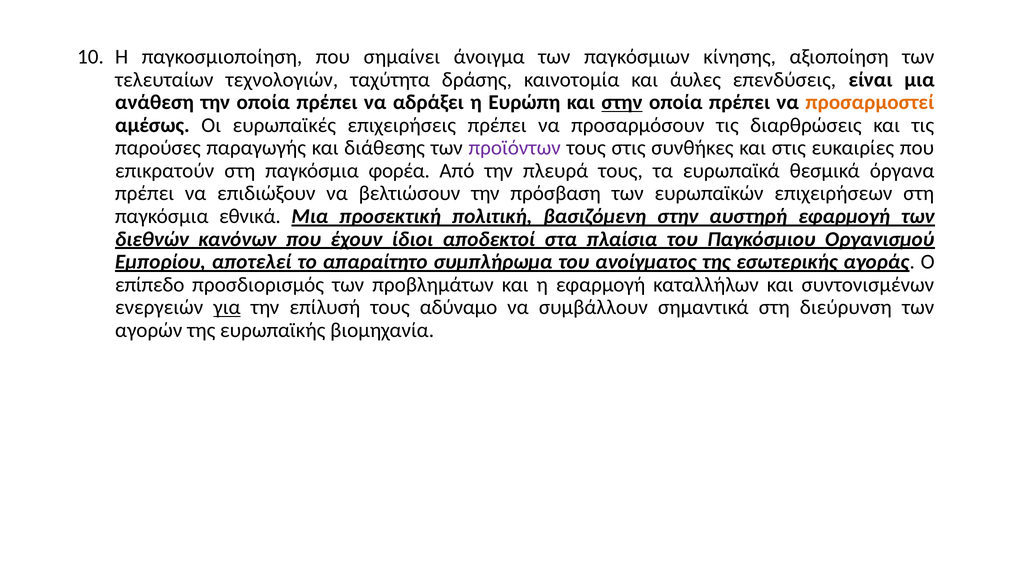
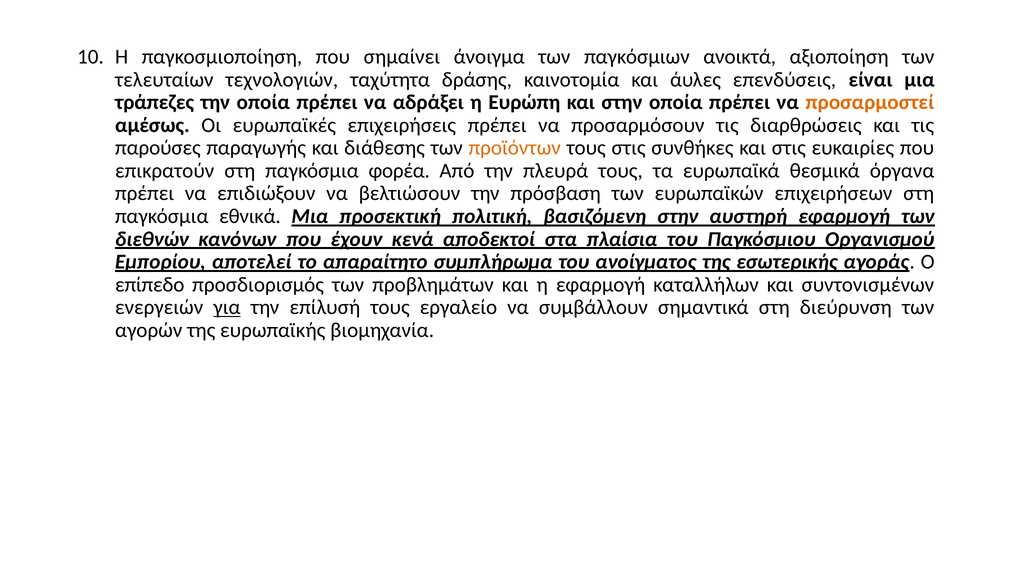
κίνησης: κίνησης -> ανοικτά (740, 57)
ανάθεση: ανάθεση -> τράπεζες (155, 102)
στην underline: present -> none (622, 102)
προϊόντων colour: purple -> orange (515, 148)
ίδιοι: ίδιοι -> κενά (413, 239)
αδύναμο: αδύναμο -> εργαλείο (459, 308)
